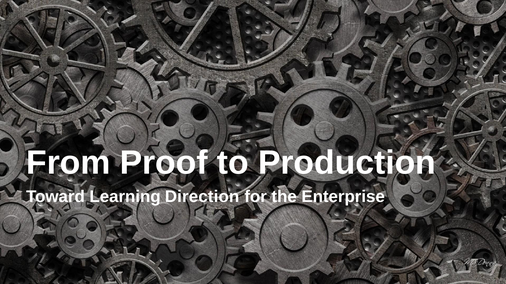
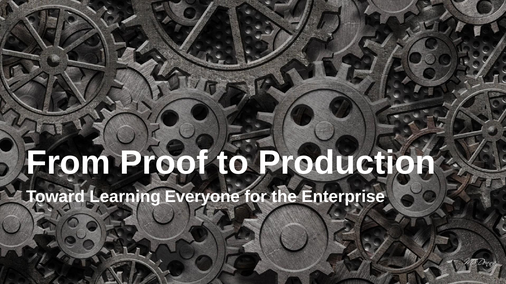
Direction: Direction -> Everyone (202, 197)
